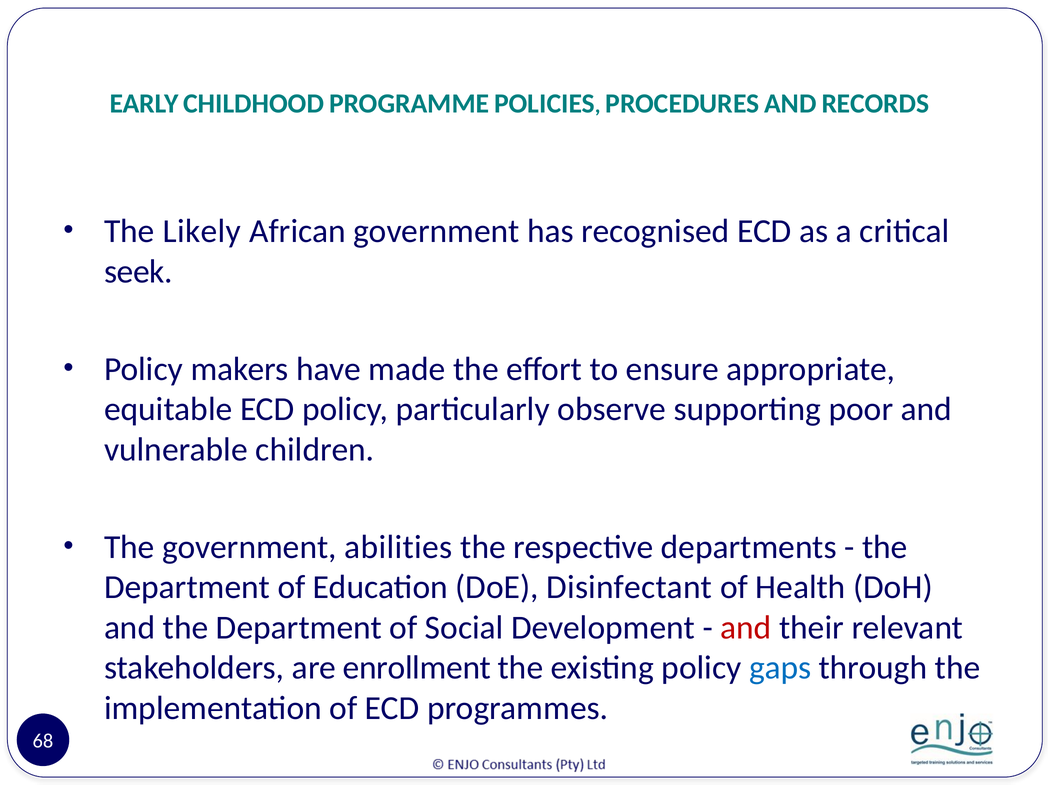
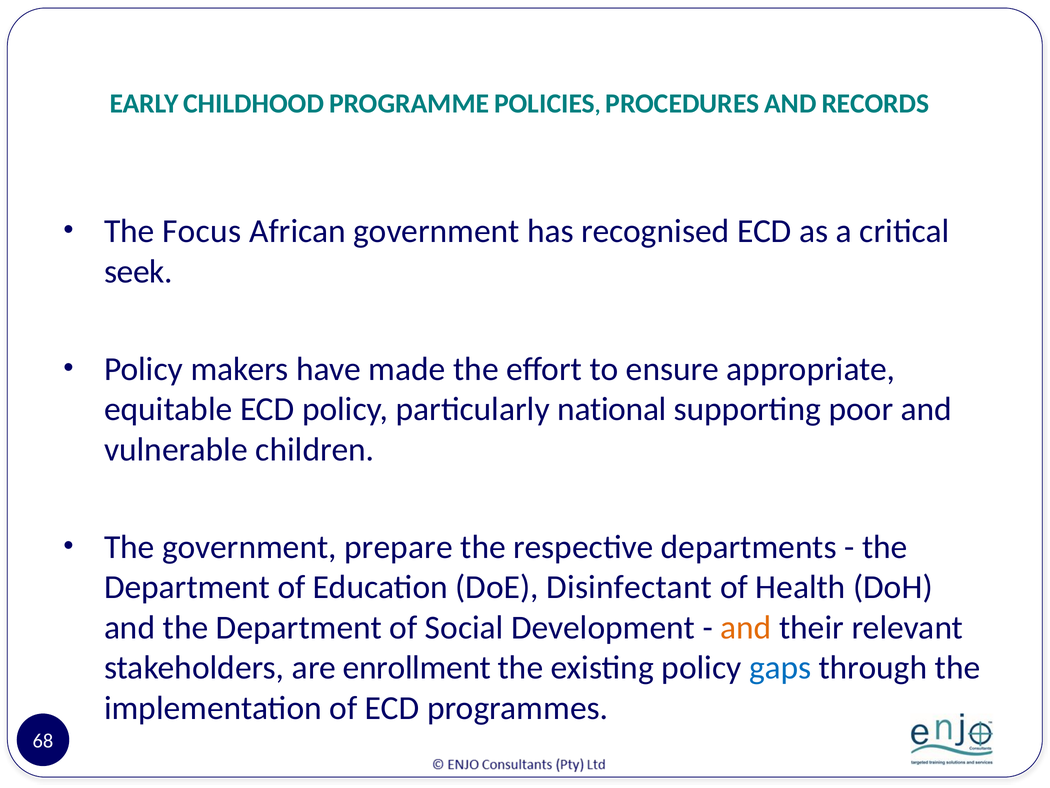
Likely: Likely -> Focus (202, 231)
observe: observe -> national (612, 409)
abilities: abilities -> prepare (398, 547)
and colour: red -> orange (746, 627)
